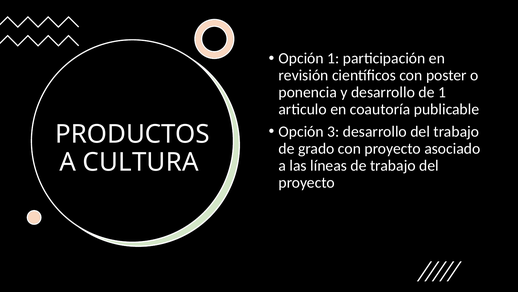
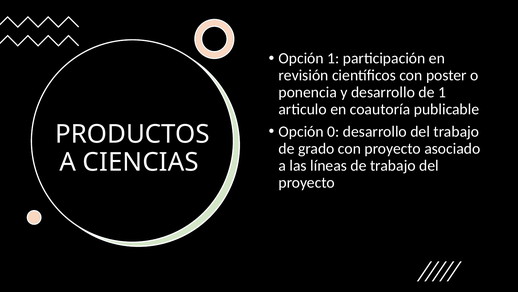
3: 3 -> 0 (333, 131)
CULTURA: CULTURA -> CIENCIAS (141, 162)
